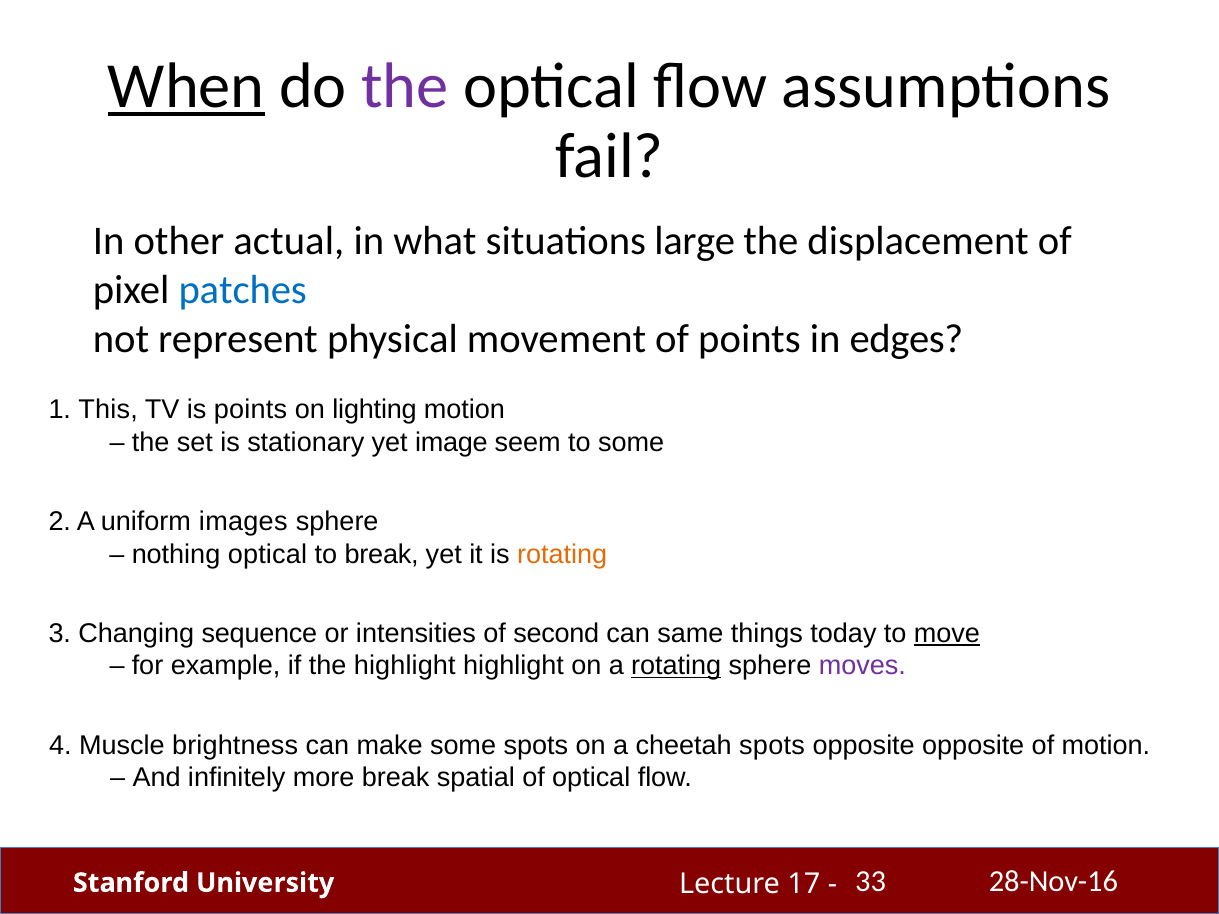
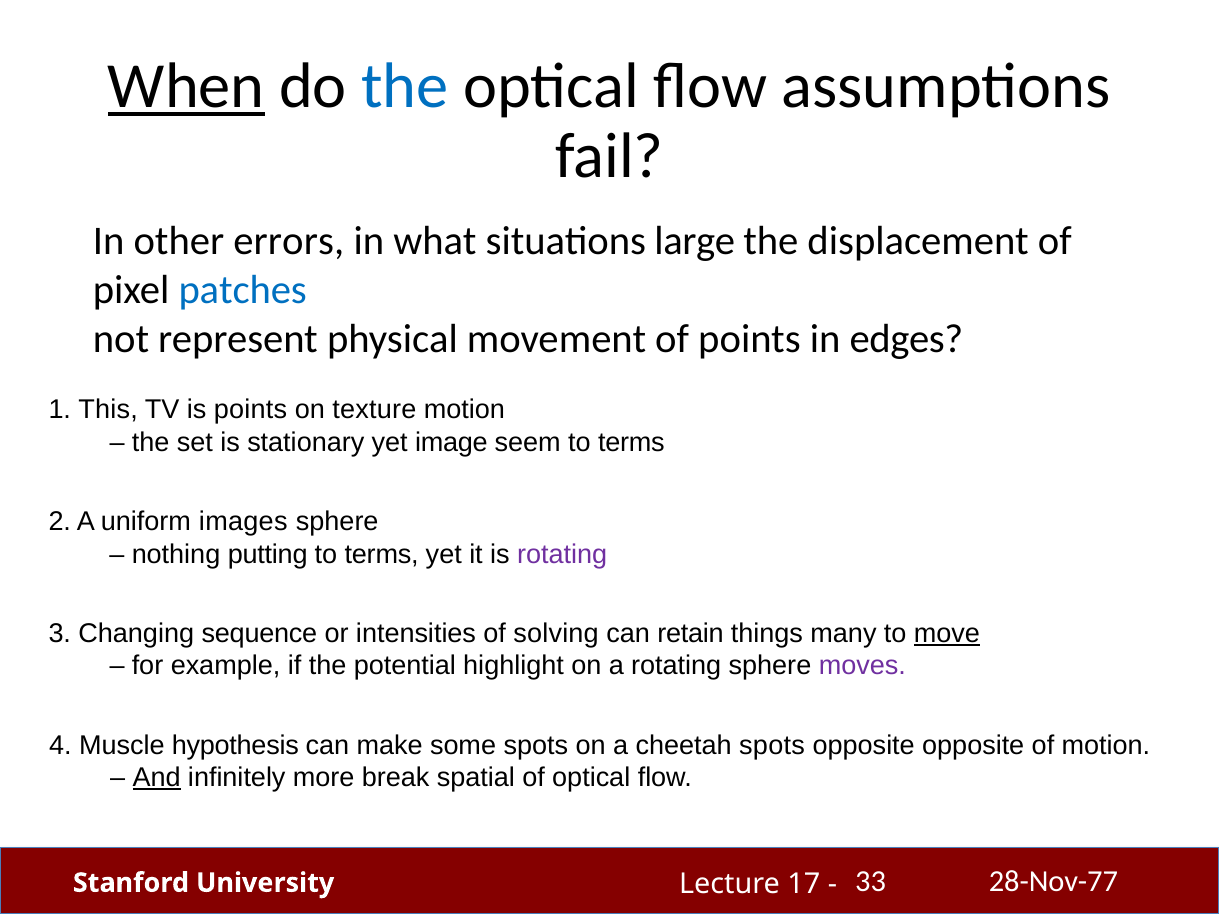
the colour: purple -> blue (405, 86)
actual: actual -> errors (289, 242)
lighting: lighting -> texture (374, 410)
seem to some: some -> terms (631, 443)
nothing optical: optical -> putting (268, 554)
break: break -> terms (382, 554)
rotating colour: orange -> purple (562, 554)
second: second -> solving (556, 634)
same: same -> retain (691, 634)
today: today -> many (843, 634)
the highlight: highlight -> potential (405, 666)
rotating underline: present -> none (676, 666)
brightness: brightness -> hypothesis (235, 745)
And underline: none -> present (157, 778)
28-Nov-16: 28-Nov-16 -> 28-Nov-77 (1053, 882)
